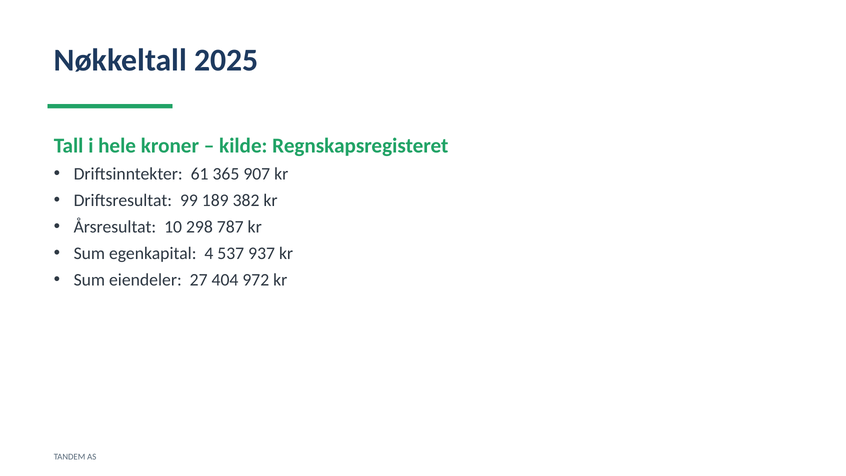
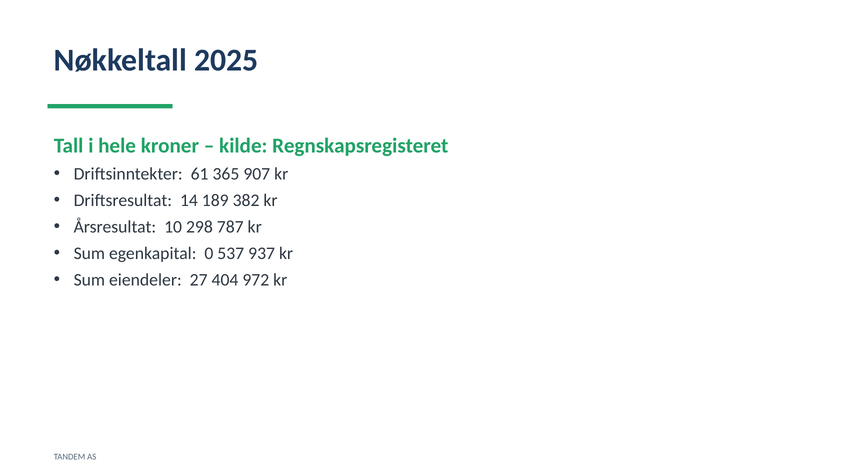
99: 99 -> 14 (189, 200)
4: 4 -> 0 (209, 253)
